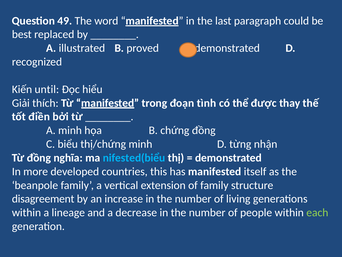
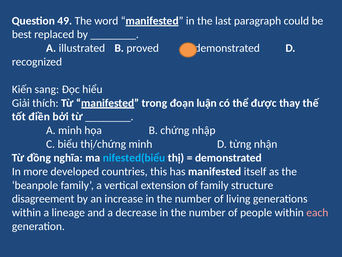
until: until -> sang (47, 89)
tình: tình -> luận (207, 103)
chứng đồng: đồng -> nhập (204, 130)
each colour: light green -> pink (317, 212)
